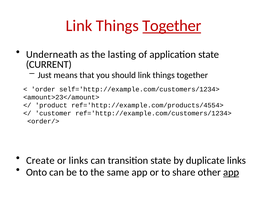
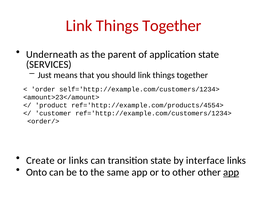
Together underline: present -> none (172, 26)
lasting: lasting -> parent (122, 55)
CURRENT: CURRENT -> SERVICES (49, 65)
duplicate: duplicate -> interface (205, 161)
to share: share -> other (184, 173)
